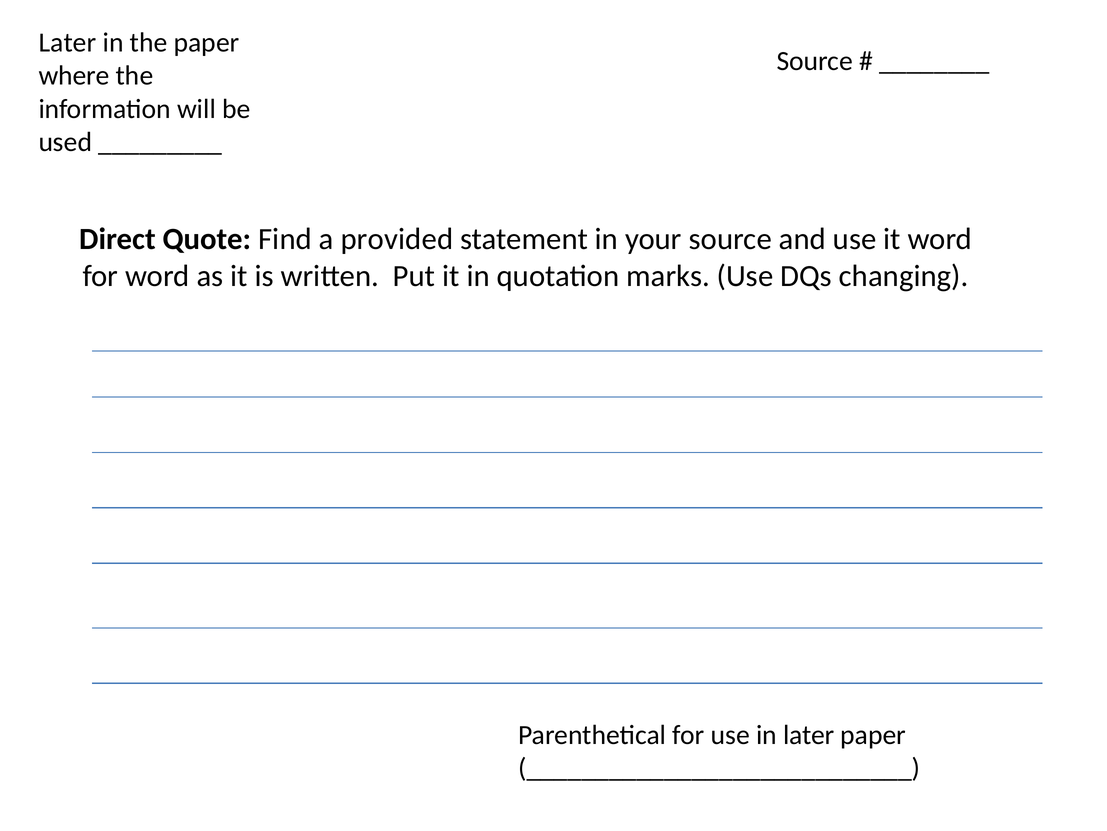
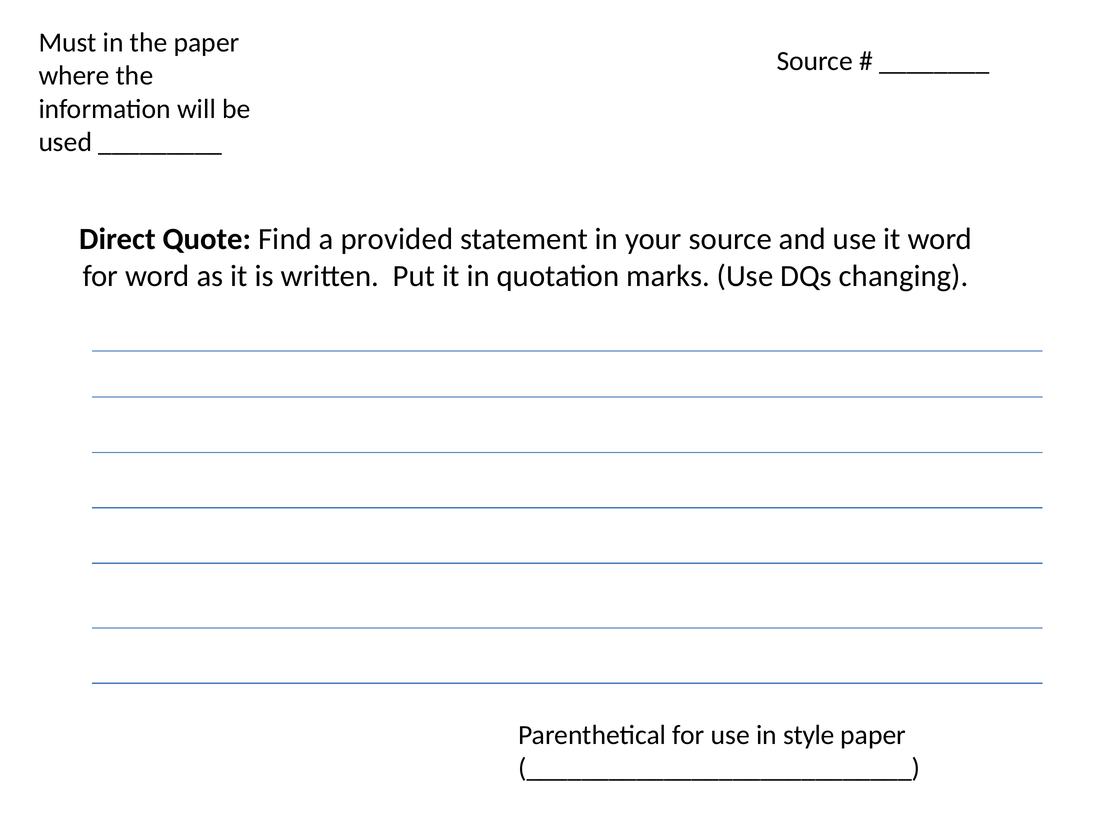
Later: Later -> Must (68, 42)
in later: later -> style (809, 734)
